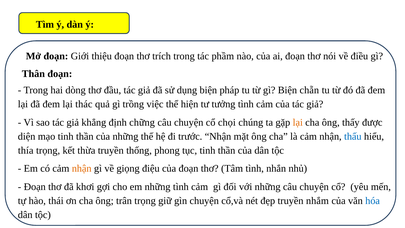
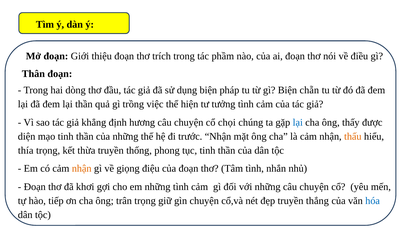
lại thác: thác -> thần (84, 104)
chững: chững -> hương (142, 122)
lại colour: orange -> blue (298, 122)
thấu colour: blue -> orange (353, 136)
thái: thái -> tiếp (56, 201)
nhắm: nhắm -> thắng (317, 201)
